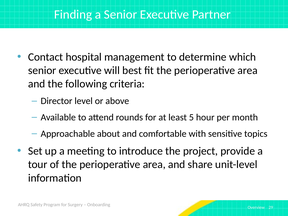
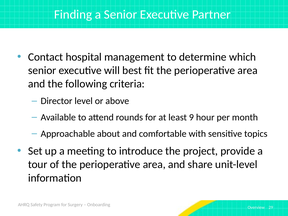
5: 5 -> 9 (191, 117)
